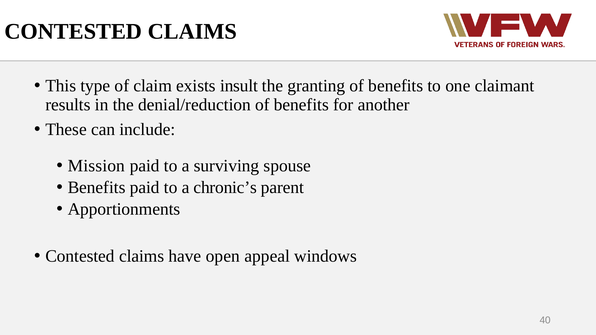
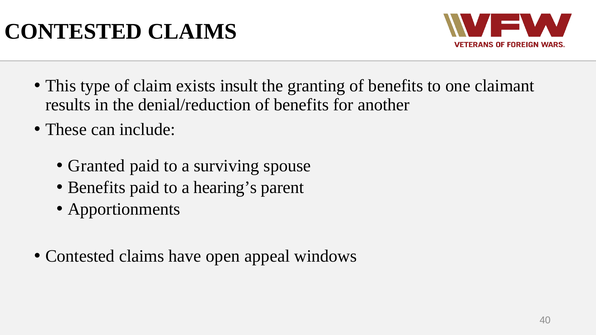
Mission: Mission -> Granted (96, 166)
chronic’s: chronic’s -> hearing’s (225, 188)
